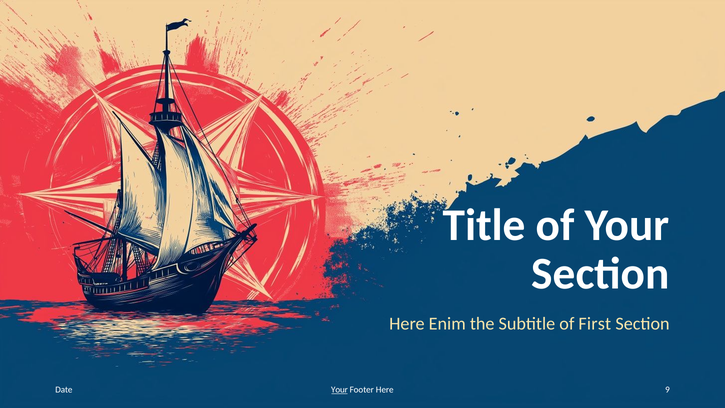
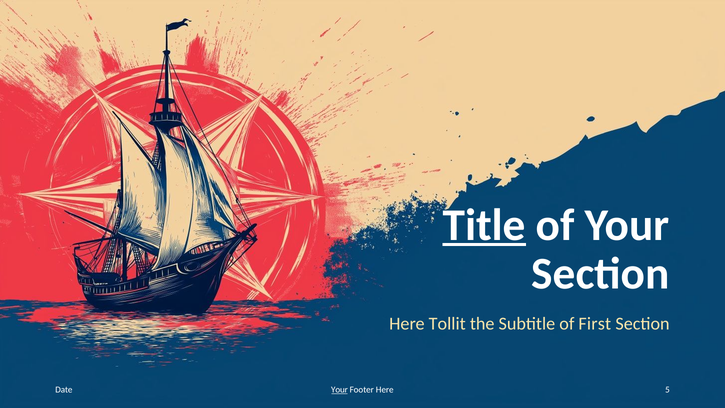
Title underline: none -> present (484, 225)
Enim: Enim -> Tollit (447, 324)
9: 9 -> 5 (667, 389)
